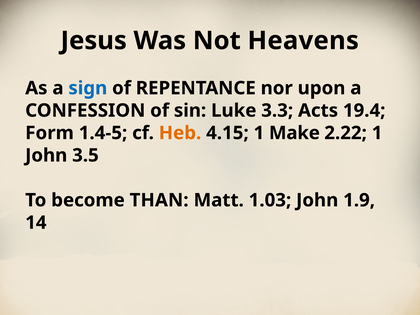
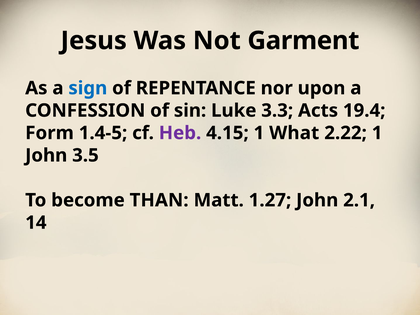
Heavens: Heavens -> Garment (303, 41)
Heb colour: orange -> purple (180, 133)
Make: Make -> What (294, 133)
1.03: 1.03 -> 1.27 (270, 200)
1.9: 1.9 -> 2.1 (359, 200)
